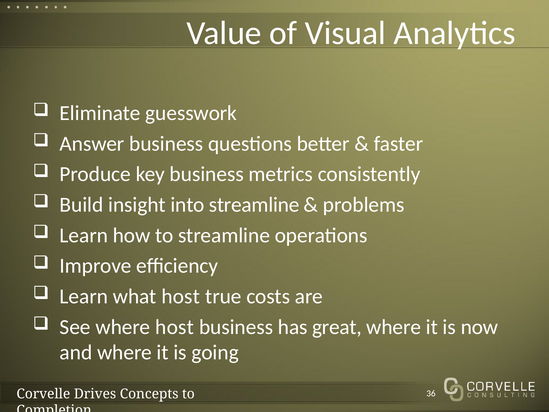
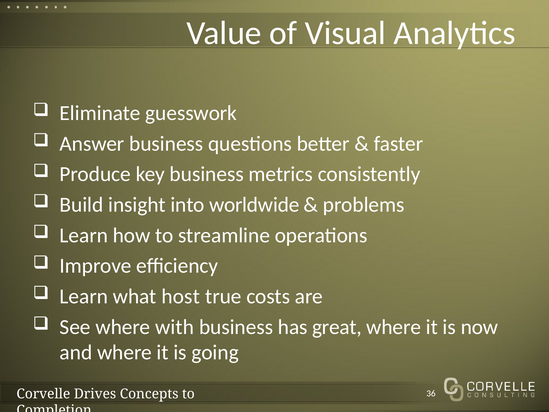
into streamline: streamline -> worldwide (254, 205)
where host: host -> with (175, 327)
